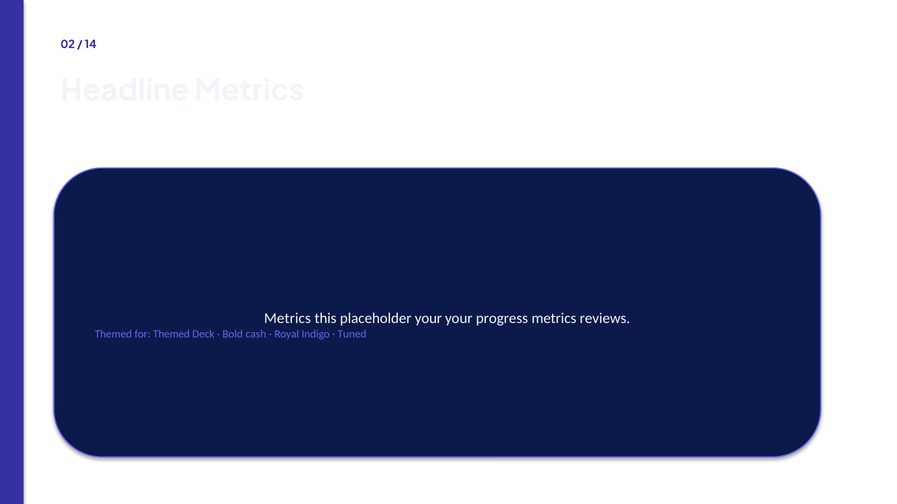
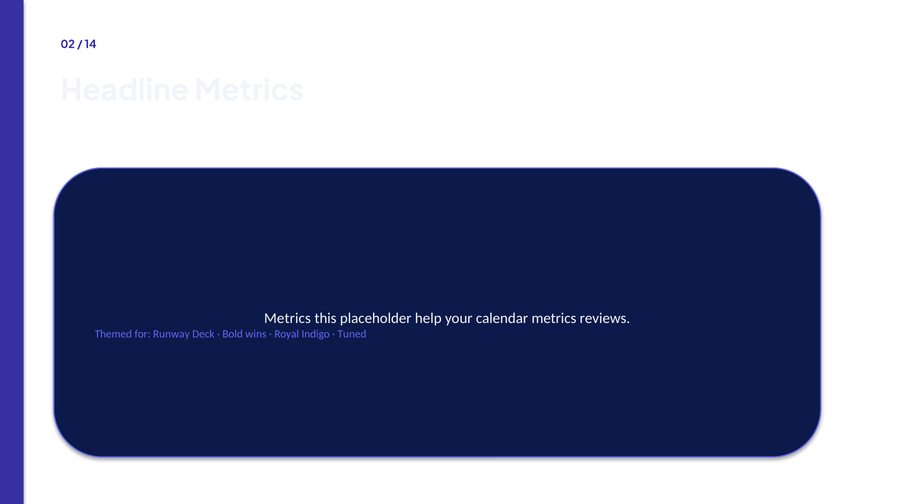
placeholder your: your -> help (428, 319)
progress: progress -> calendar (502, 319)
for Themed: Themed -> Runway (171, 334)
cash: cash -> wins (256, 334)
